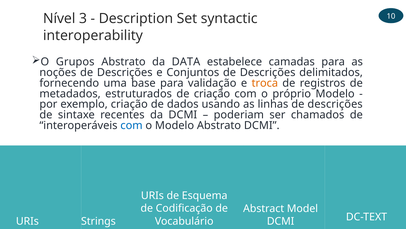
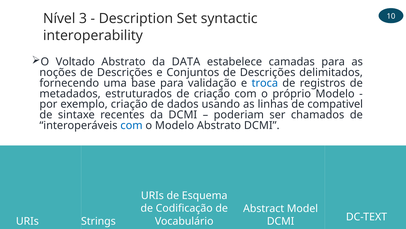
Grupos: Grupos -> Voltado (75, 62)
troca colour: orange -> blue (265, 83)
linhas de descrições: descrições -> compativel (335, 104)
